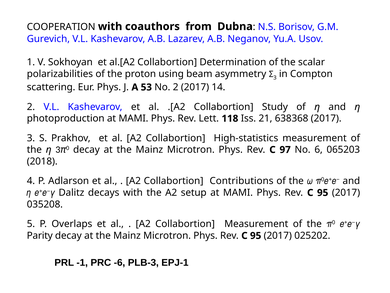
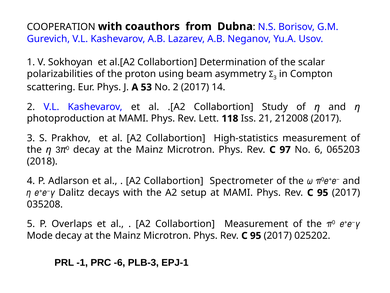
638368: 638368 -> 212008 (292, 118)
Contributions: Contributions -> Spectrometer (242, 181)
Parity: Parity -> Mode (40, 235)
